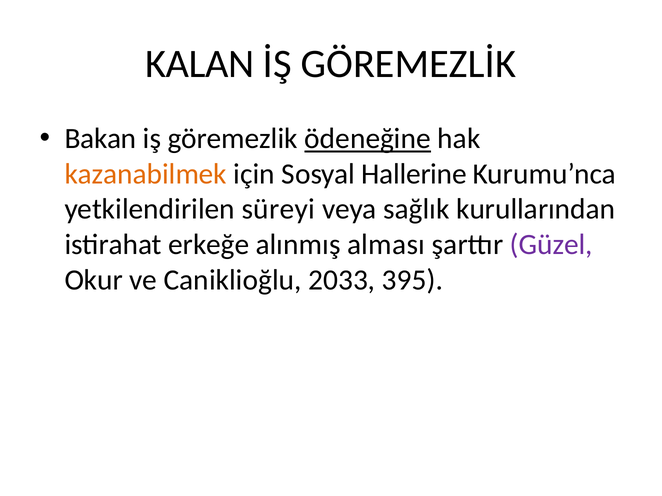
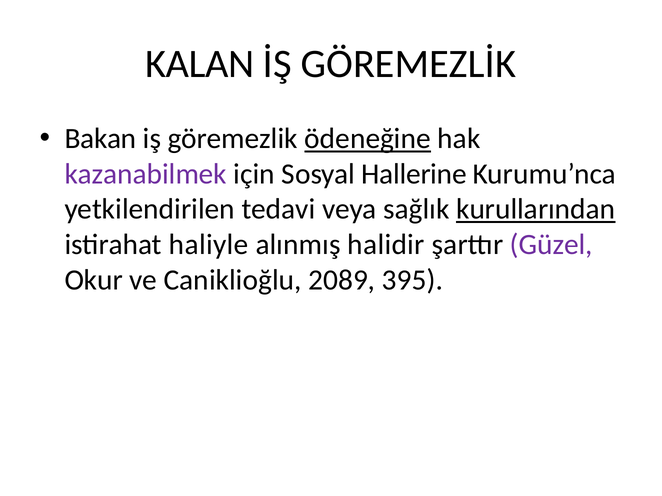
kazanabilmek colour: orange -> purple (146, 174)
süreyi: süreyi -> tedavi (278, 210)
kurullarından underline: none -> present (536, 210)
erkeğe: erkeğe -> haliyle (209, 245)
alması: alması -> halidir (386, 245)
2033: 2033 -> 2089 (342, 280)
